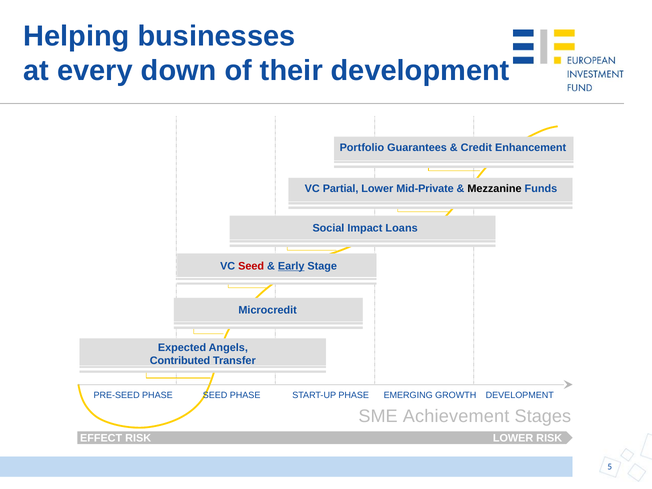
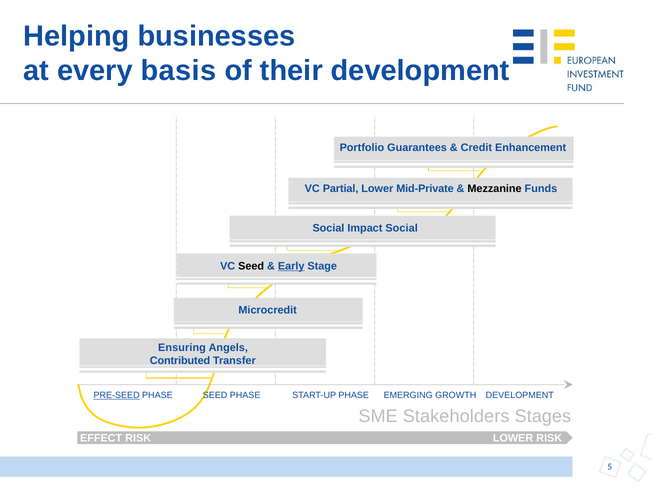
down: down -> basis (179, 71)
Impact Loans: Loans -> Social (402, 228)
Seed colour: red -> black (251, 266)
Expected: Expected -> Ensuring (182, 348)
PRE-SEED underline: none -> present (117, 395)
Achievement: Achievement -> Stakeholders (456, 416)
